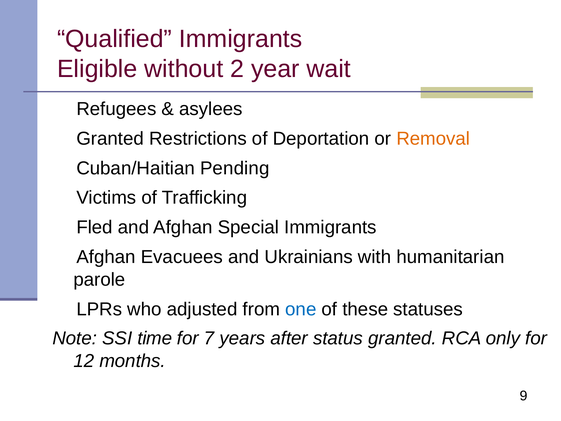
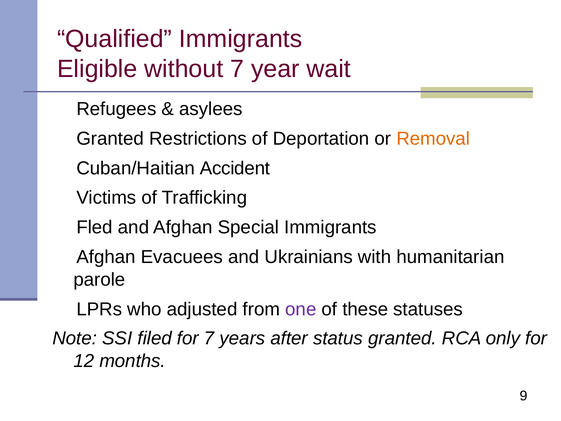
without 2: 2 -> 7 (237, 69)
Pending: Pending -> Accident (235, 168)
one colour: blue -> purple (301, 309)
time: time -> filed (155, 338)
